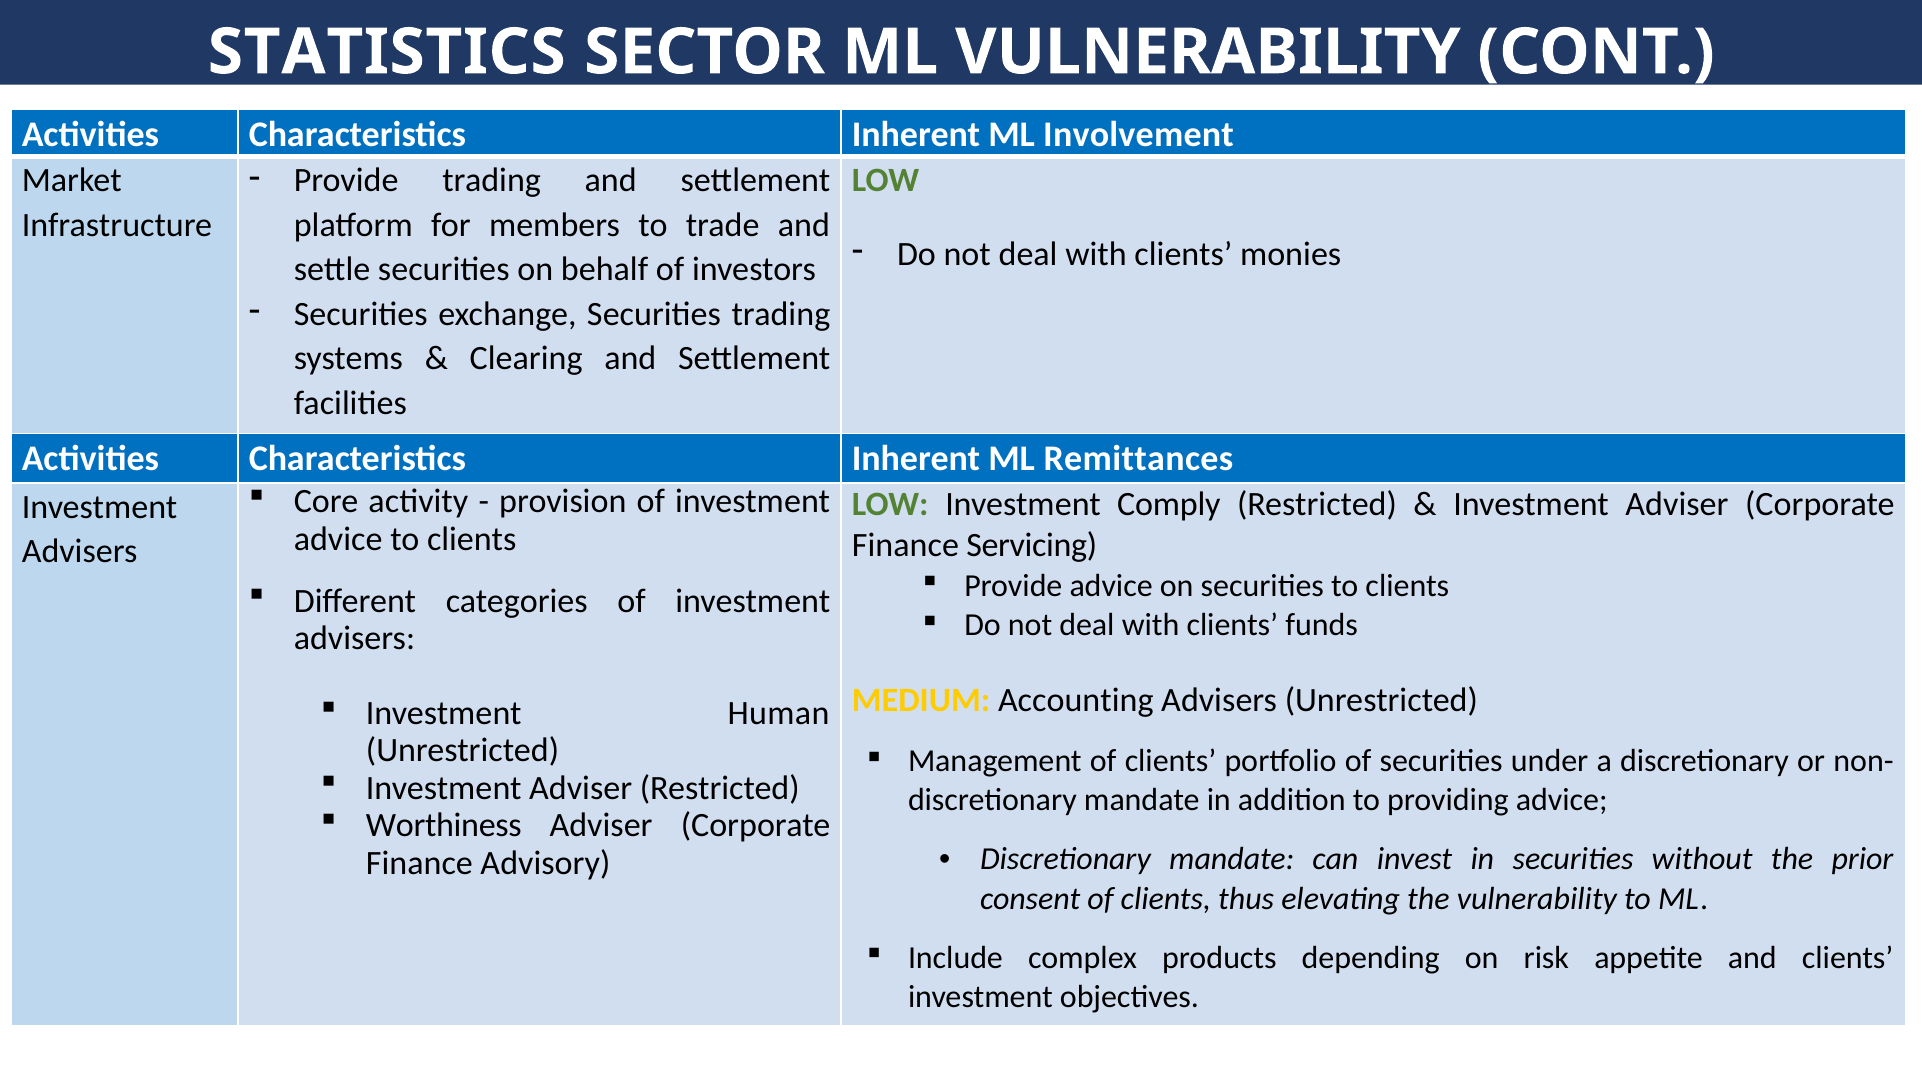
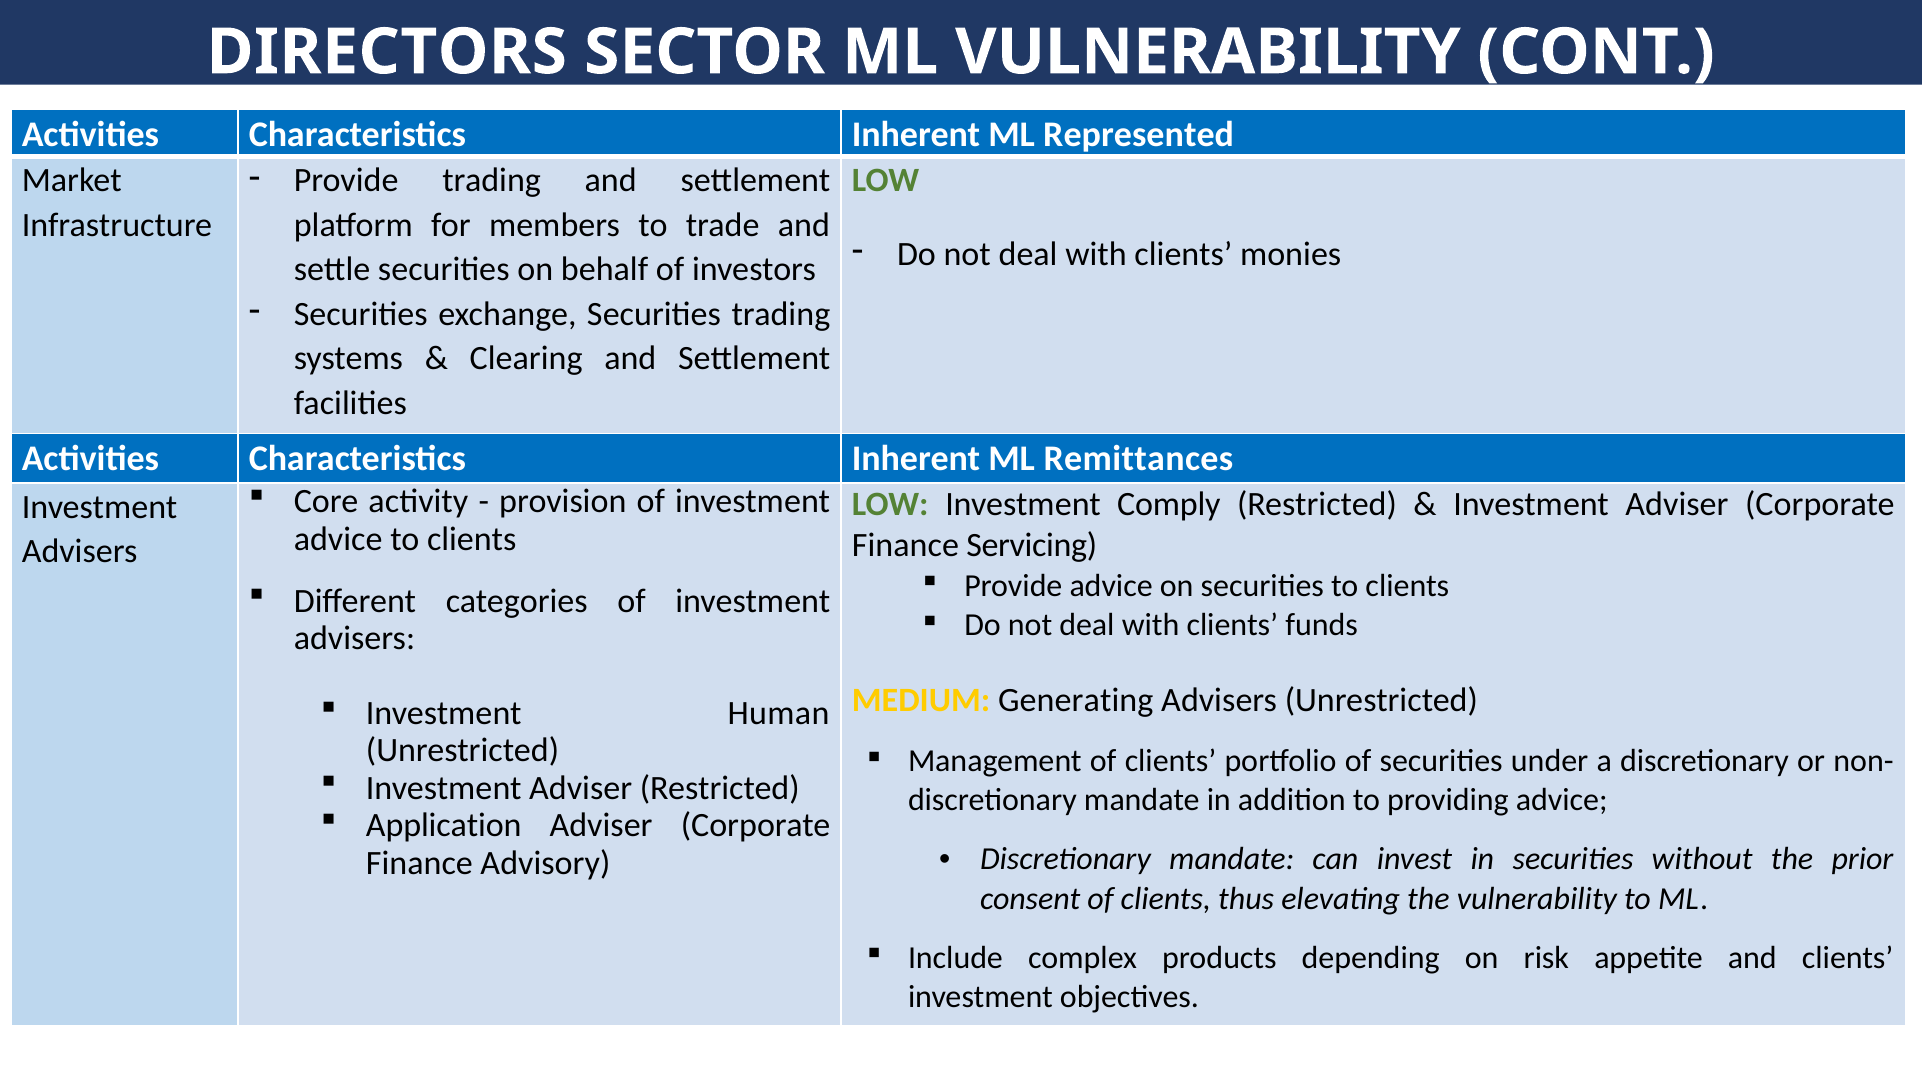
STATISTICS: STATISTICS -> DIRECTORS (387, 52)
Involvement: Involvement -> Represented (1139, 135)
Accounting: Accounting -> Generating (1076, 701)
Worthiness: Worthiness -> Application (444, 826)
